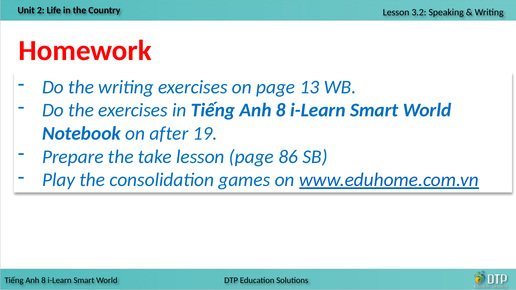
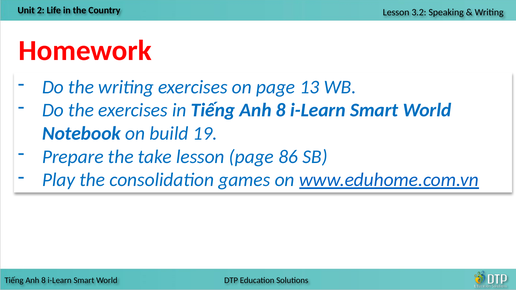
after: after -> build (169, 134)
